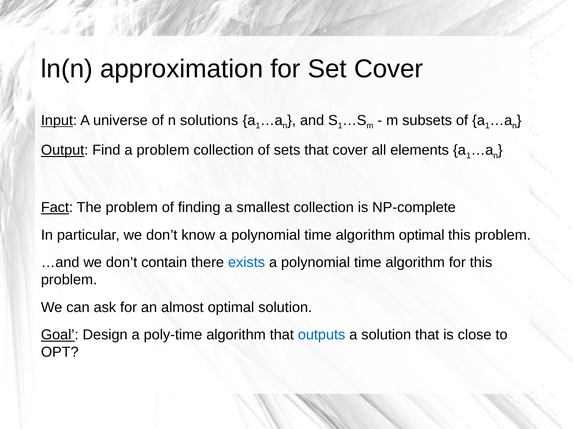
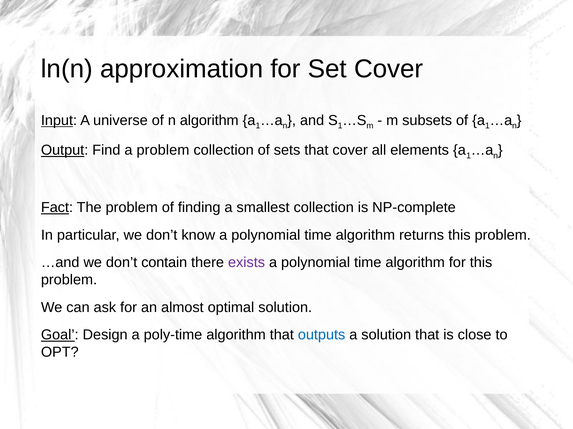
n solutions: solutions -> algorithm (209, 120)
algorithm optimal: optimal -> returns (422, 235)
exists colour: blue -> purple (247, 263)
